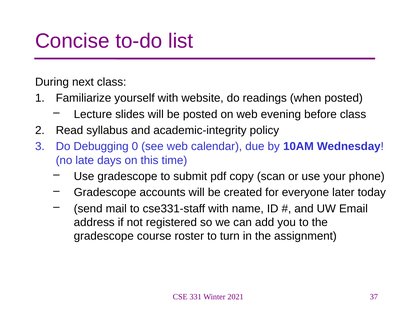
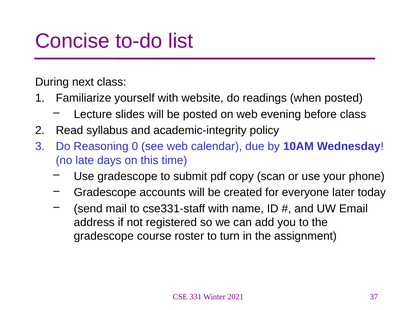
Debugging: Debugging -> Reasoning (101, 146)
